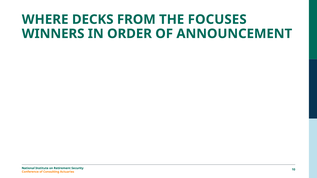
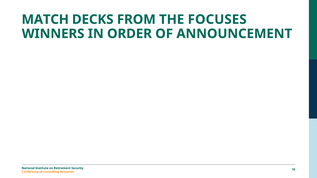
WHERE: WHERE -> MATCH (45, 20)
